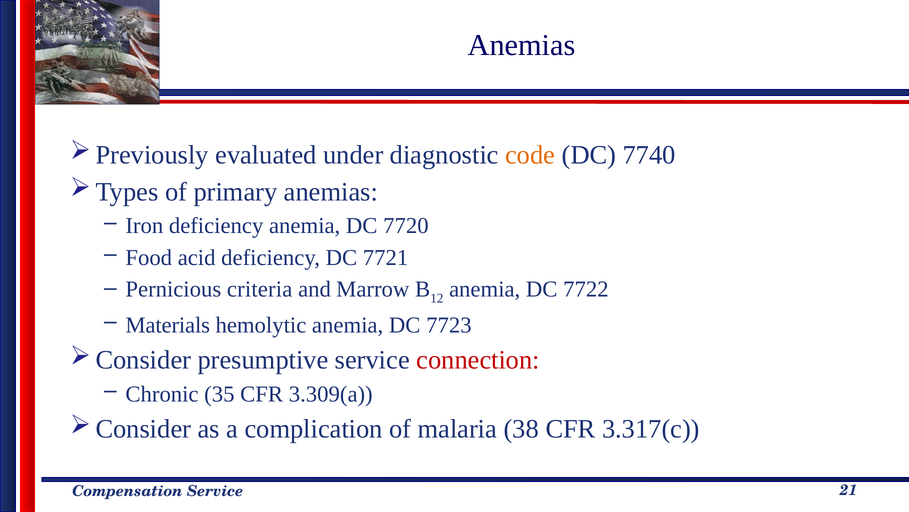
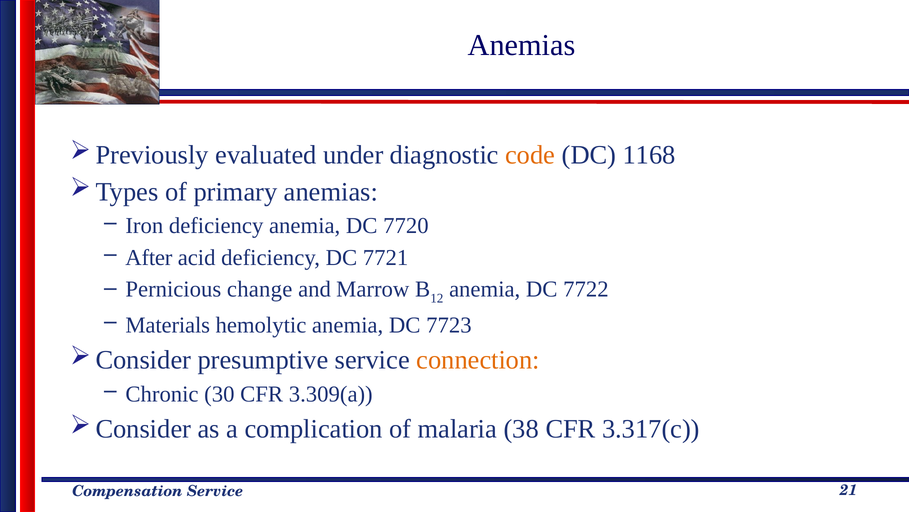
7740: 7740 -> 1168 (649, 155)
Food: Food -> After (149, 257)
criteria: criteria -> change (260, 289)
connection colour: red -> orange (478, 360)
35: 35 -> 30 (219, 393)
